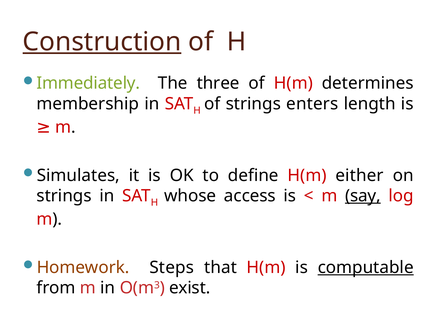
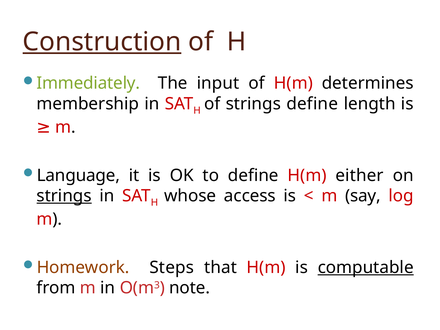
three: three -> input (218, 83)
strings enters: enters -> define (312, 104)
Simulates: Simulates -> Language (78, 175)
strings underline: none -> present (64, 196)
say underline: present -> none (363, 196)
exist: exist -> note (190, 288)
